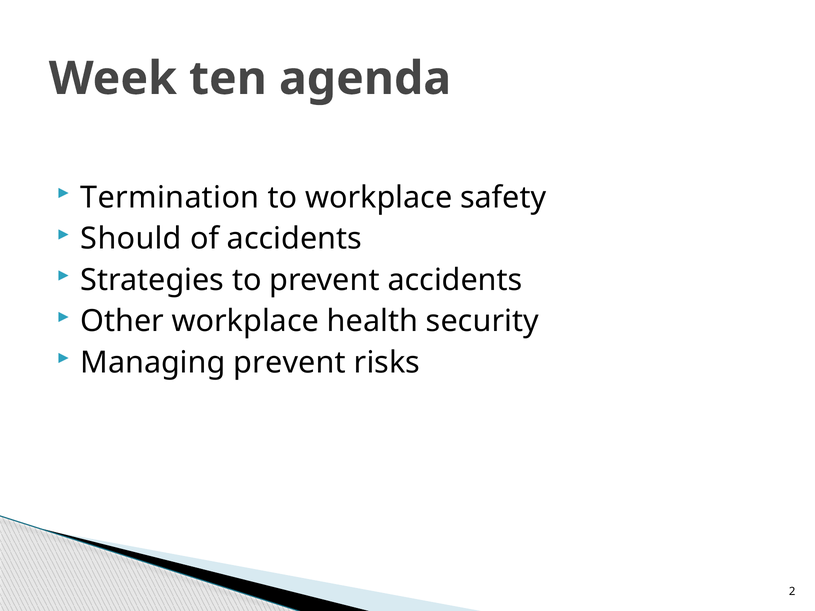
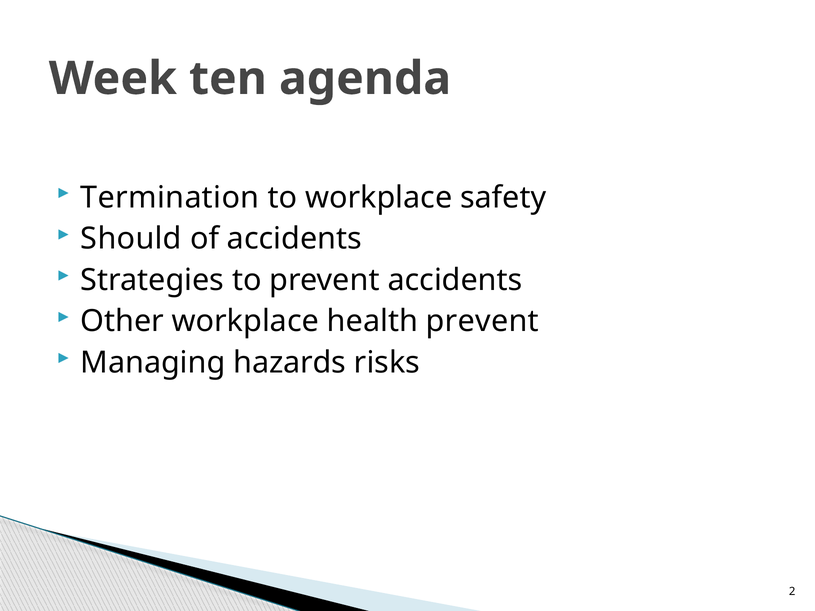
health security: security -> prevent (482, 321)
Managing prevent: prevent -> hazards (290, 363)
